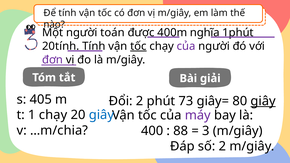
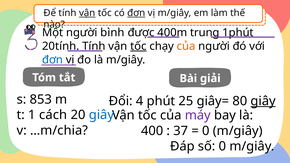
vận underline: none -> present (87, 13)
đơn underline: none -> present (136, 13)
toán: toán -> bình (112, 33)
nghĩa: nghĩa -> trung (205, 33)
của colour: purple -> orange (186, 46)
đơn colour: purple -> blue (52, 60)
405: 405 -> 853 (41, 100)
Đổi 2: 2 -> 4 (140, 101)
73: 73 -> 25 (186, 101)
1 chạy: chạy -> cách (53, 115)
88: 88 -> 37 (181, 131)
3: 3 -> 0 (206, 131)
số 2: 2 -> 0 (222, 146)
